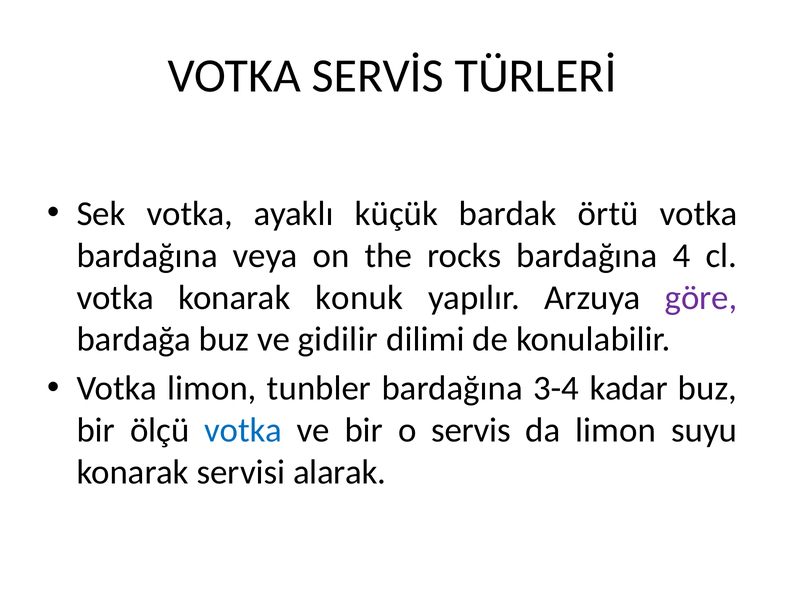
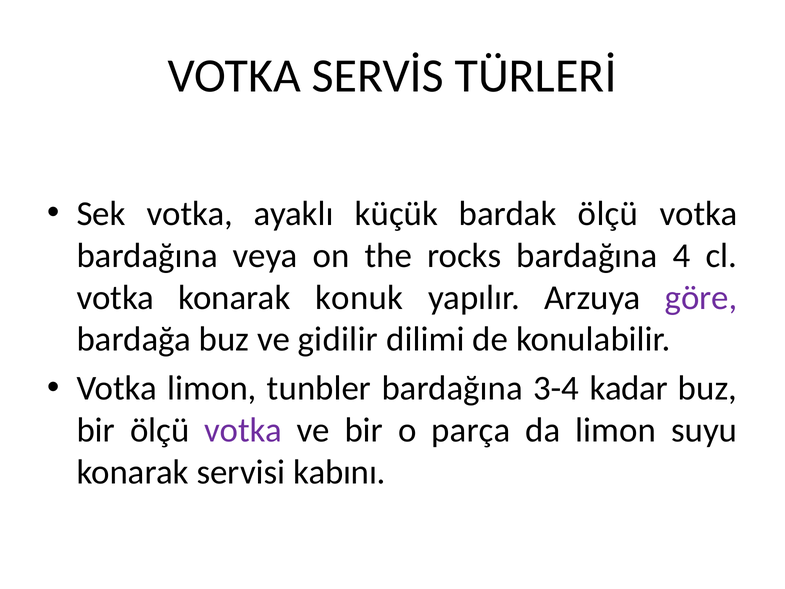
bardak örtü: örtü -> ölçü (608, 214)
votka colour: blue -> purple (243, 430)
servis: servis -> parça (471, 430)
alarak: alarak -> kabını (339, 472)
